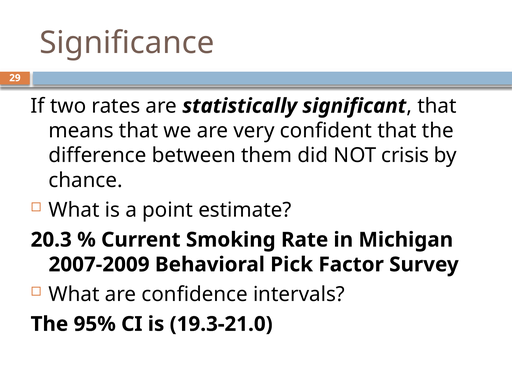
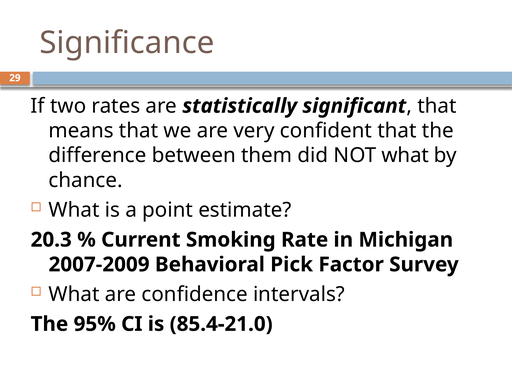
NOT crisis: crisis -> what (405, 156)
19.3-21.0: 19.3-21.0 -> 85.4-21.0 (221, 324)
